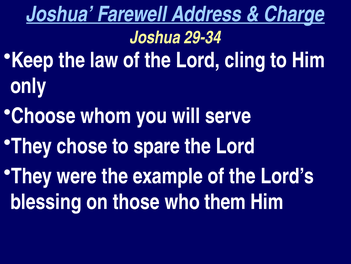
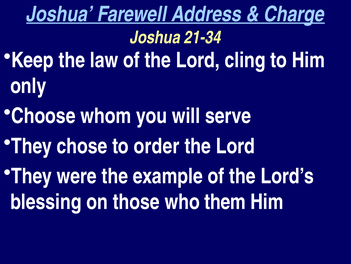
29-34: 29-34 -> 21-34 (203, 37)
spare: spare -> order (157, 146)
